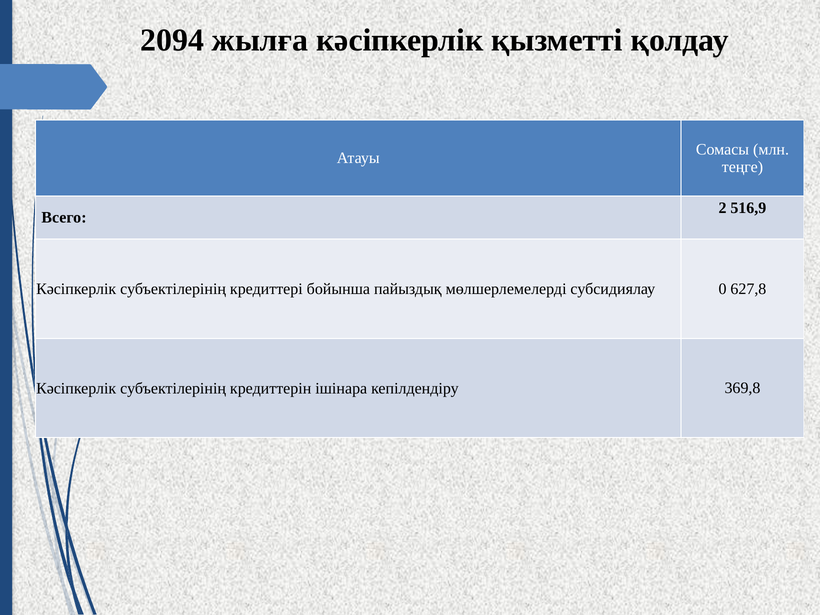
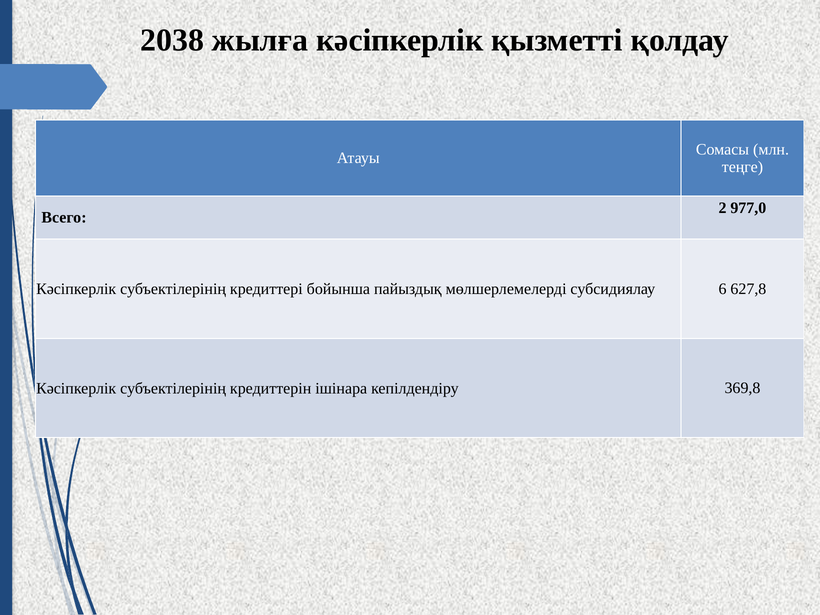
2094: 2094 -> 2038 (172, 40)
516,9: 516,9 -> 977,0 (748, 208)
0: 0 -> 6 (722, 289)
